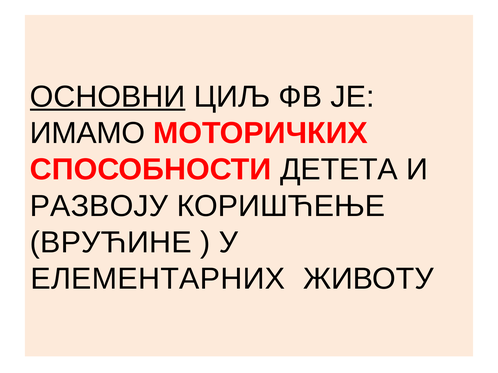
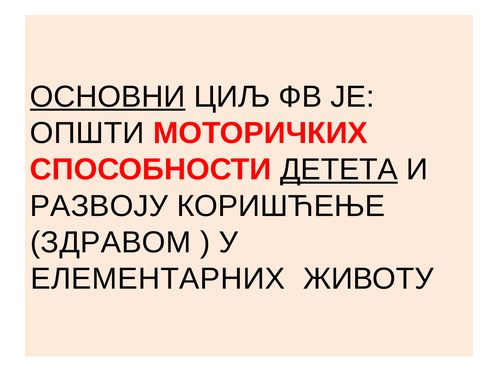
ИМАМО: ИМАМО -> ОПШТИ (87, 133)
ДЕТЕТА underline: none -> present (339, 170)
ВРУЋИНЕ: ВРУЋИНЕ -> ЗДРАВОМ (111, 243)
